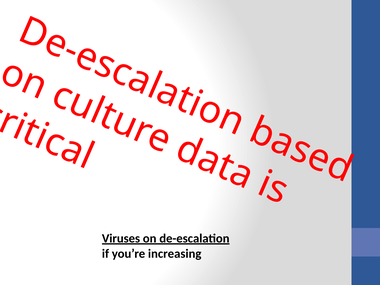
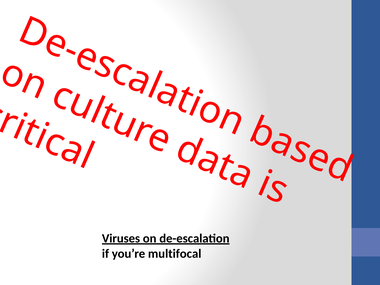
increasing: increasing -> multifocal (175, 254)
